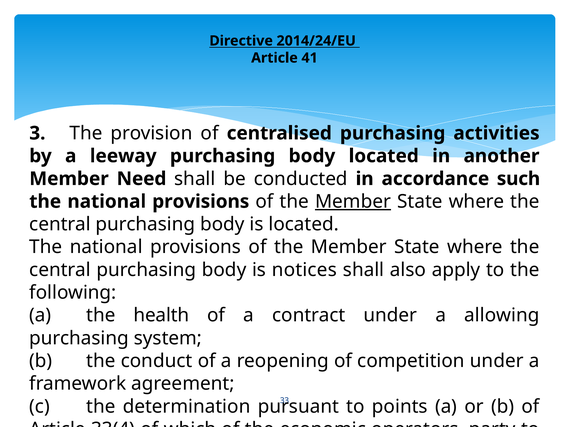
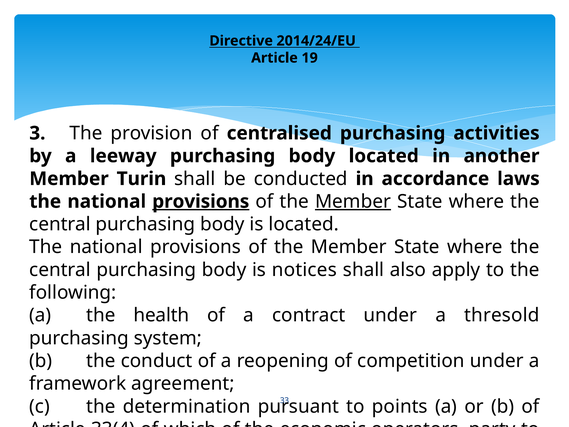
41: 41 -> 19 (310, 58)
Need: Need -> Turin (141, 179)
such: such -> laws (518, 179)
provisions underline: none -> present (201, 201)
allowing: allowing -> thresold (502, 315)
